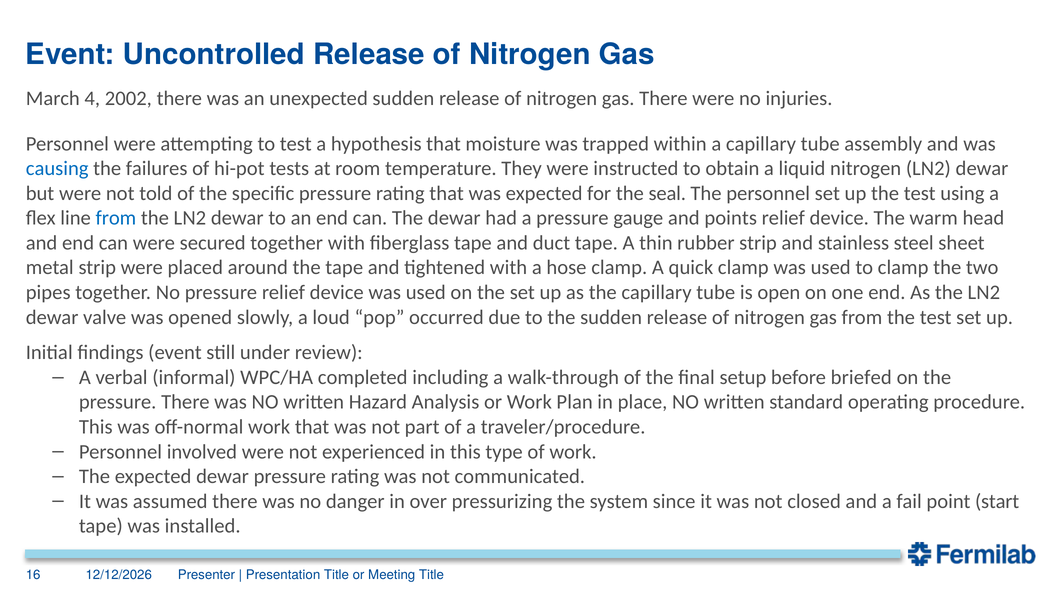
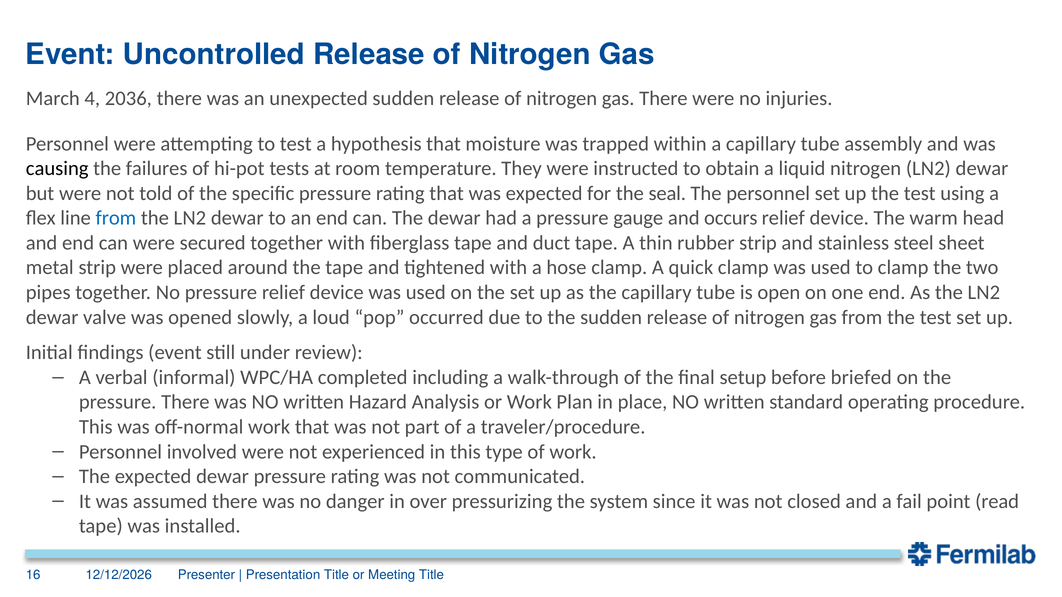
2002: 2002 -> 2036 (128, 98)
causing colour: blue -> black (57, 169)
points: points -> occurs (731, 218)
start: start -> read (997, 502)
